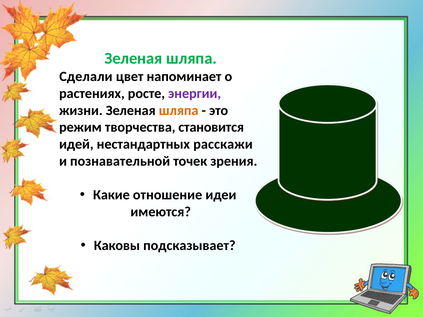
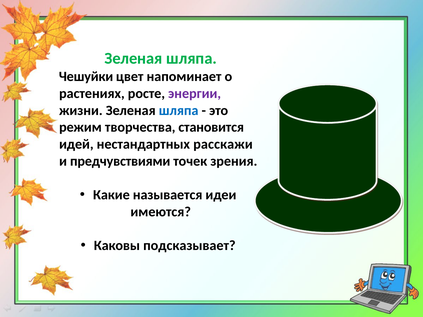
Сделали: Сделали -> Чешуйки (86, 77)
шляпа colour: orange -> blue (179, 110)
познавательной: познавательной -> предчувствиями (120, 161)
отношение: отношение -> называется (168, 195)
